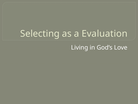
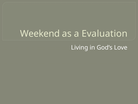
Selecting: Selecting -> Weekend (40, 34)
